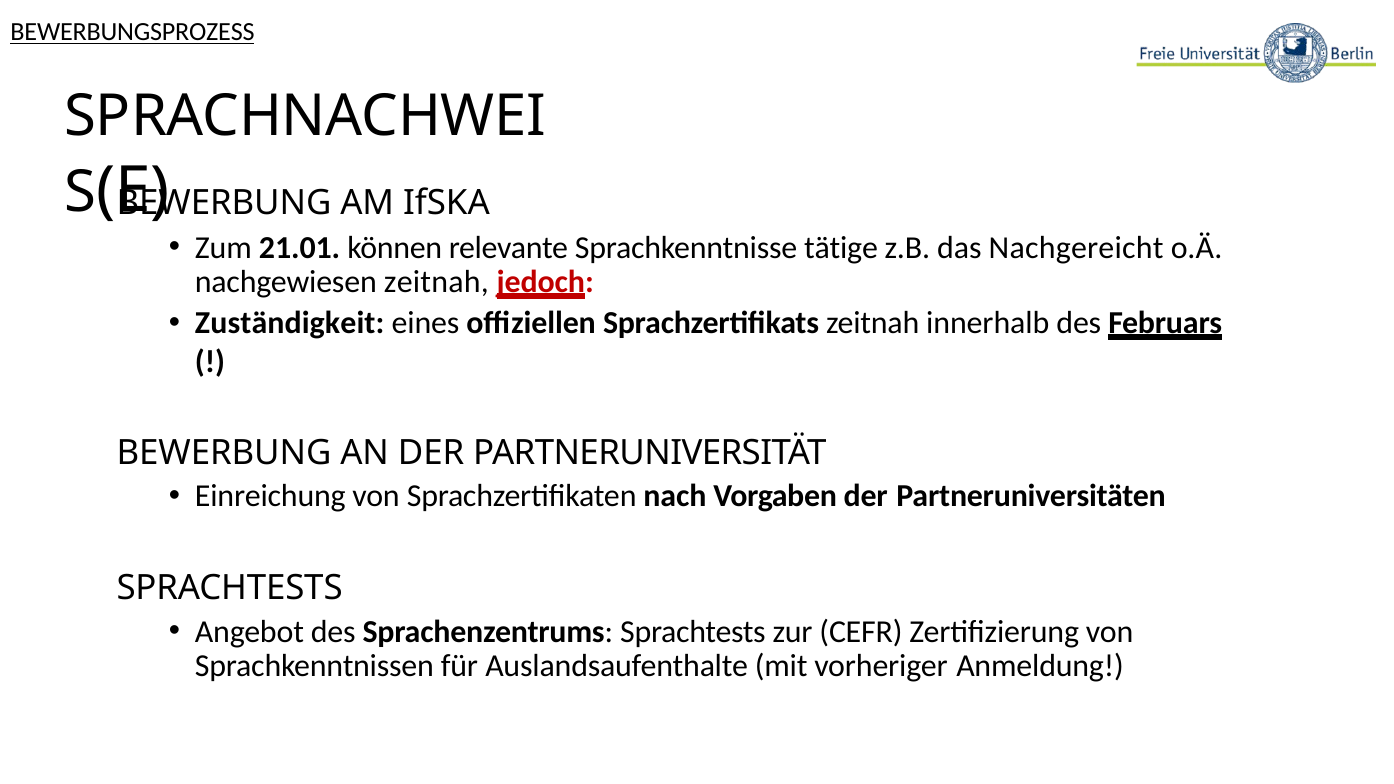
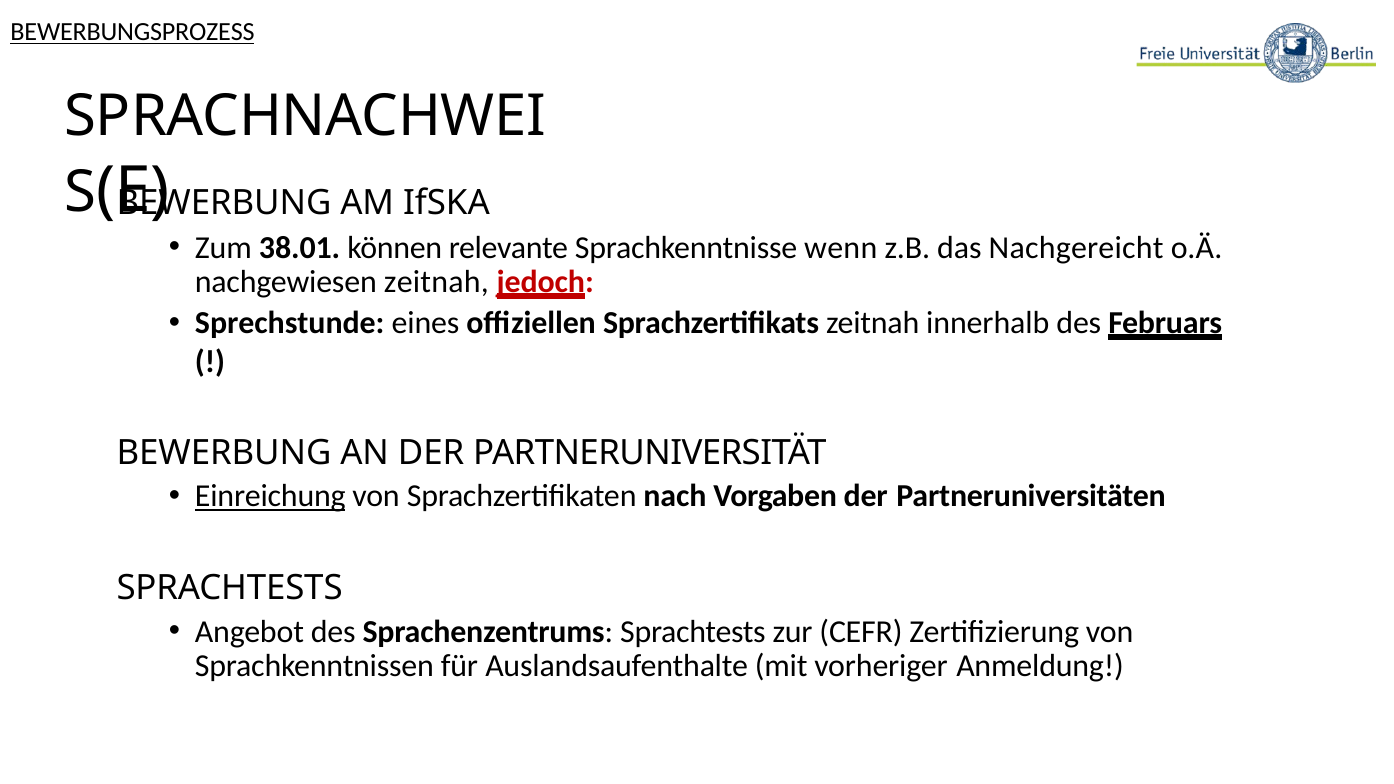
21.01: 21.01 -> 38.01 (300, 248)
tätige: tätige -> wenn (841, 248)
Zuständigkeit: Zuständigkeit -> Sprechstunde (290, 323)
Einreichung underline: none -> present (270, 496)
